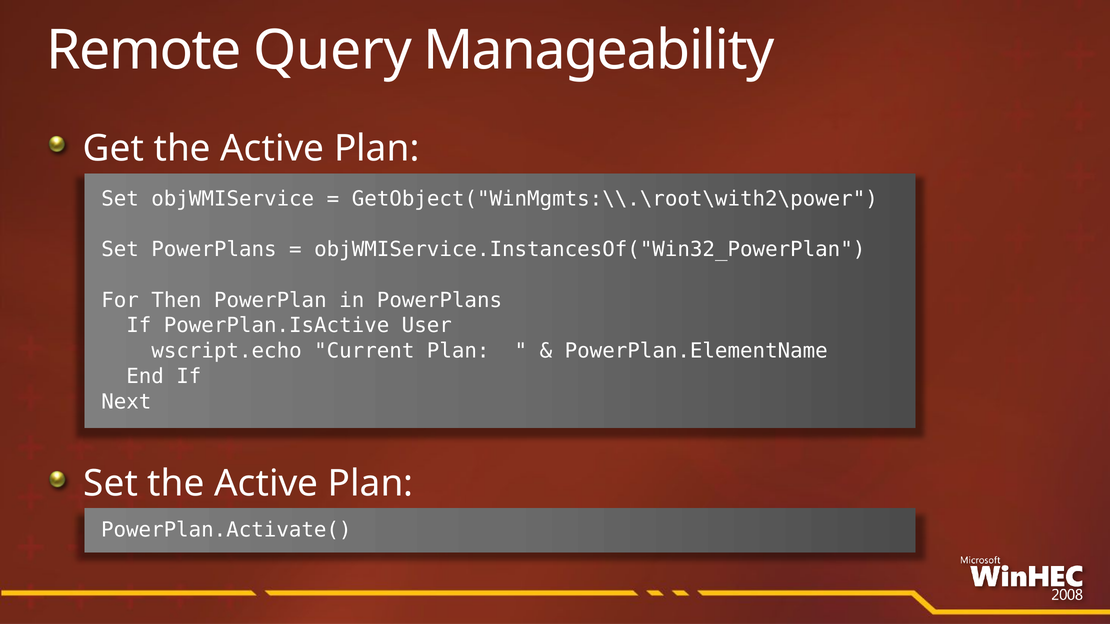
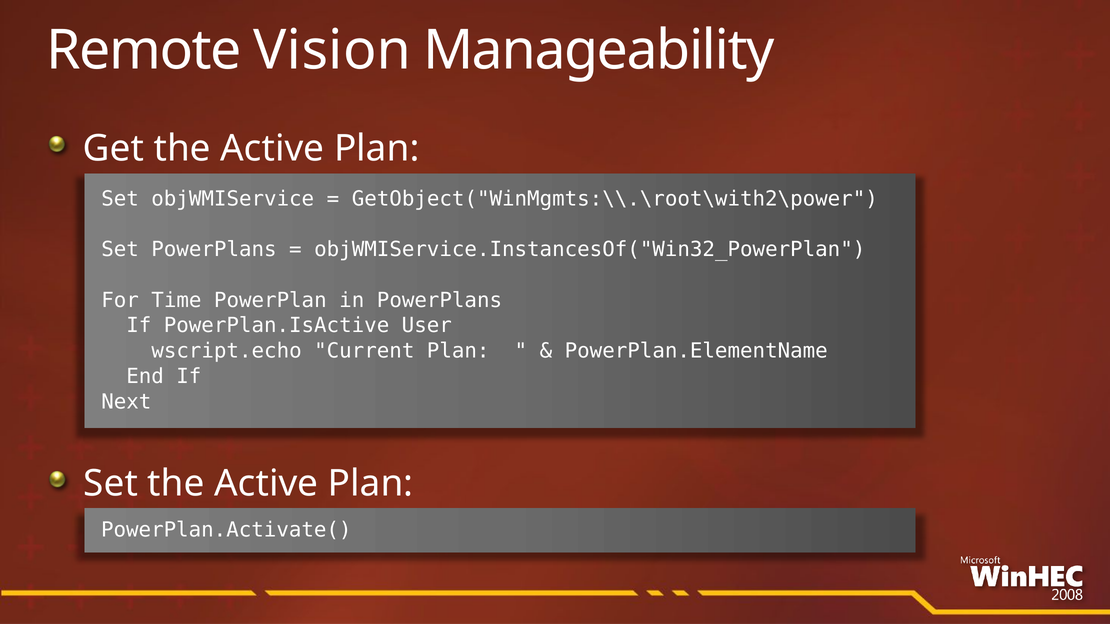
Query: Query -> Vision (332, 50)
Then: Then -> Time (176, 300)
